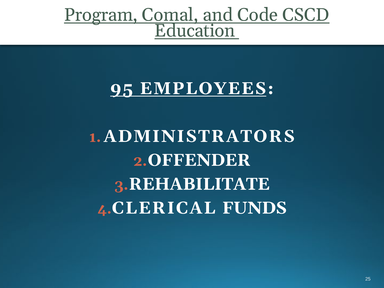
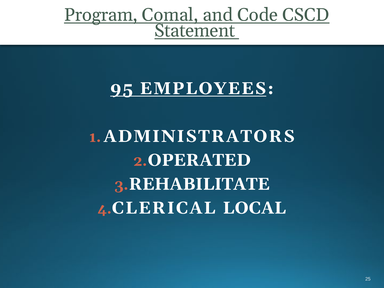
Education: Education -> Statement (195, 31)
OFFENDER: OFFENDER -> OPERATED (199, 160)
FUNDS: FUNDS -> LOCAL (254, 208)
